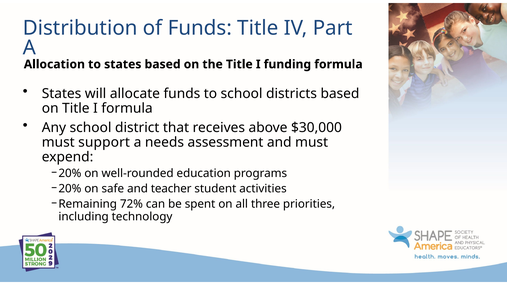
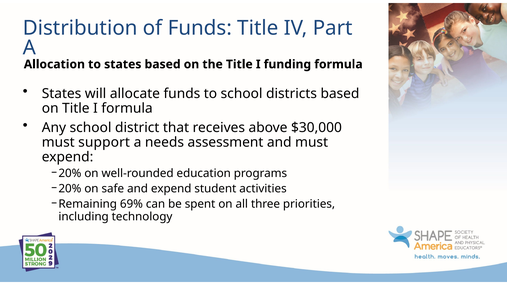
and teacher: teacher -> expend (171, 189)
72%: 72% -> 69% (131, 204)
